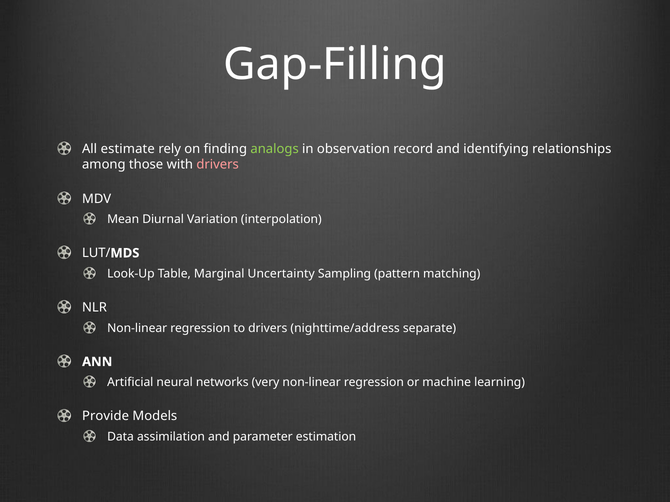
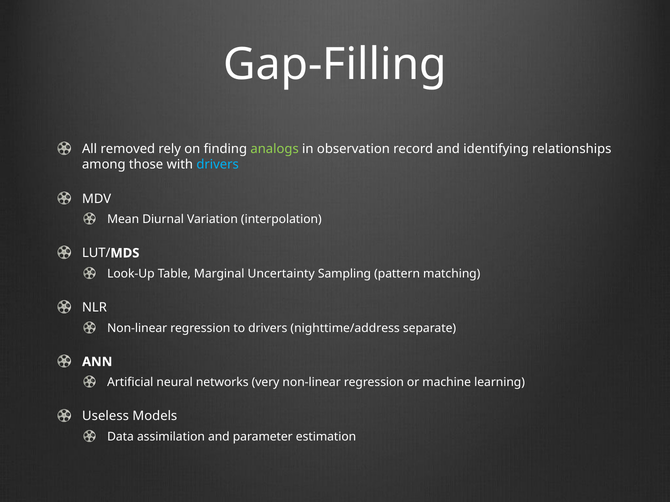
estimate: estimate -> removed (128, 149)
drivers colour: pink -> light blue (218, 165)
Provide: Provide -> Useless (106, 417)
